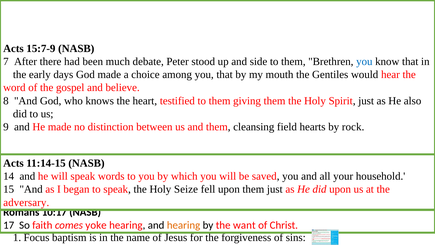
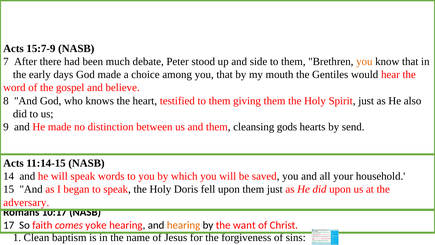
you colour: blue -> orange (364, 61)
field: field -> gods (287, 127)
rock: rock -> send (353, 127)
Seize: Seize -> Doris (186, 189)
Focus: Focus -> Clean (36, 237)
